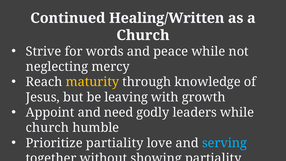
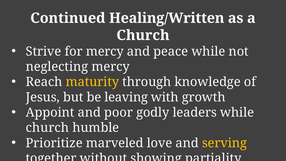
for words: words -> mercy (105, 51)
need: need -> poor (118, 112)
Prioritize partiality: partiality -> marveled (115, 143)
serving colour: light blue -> yellow (225, 143)
